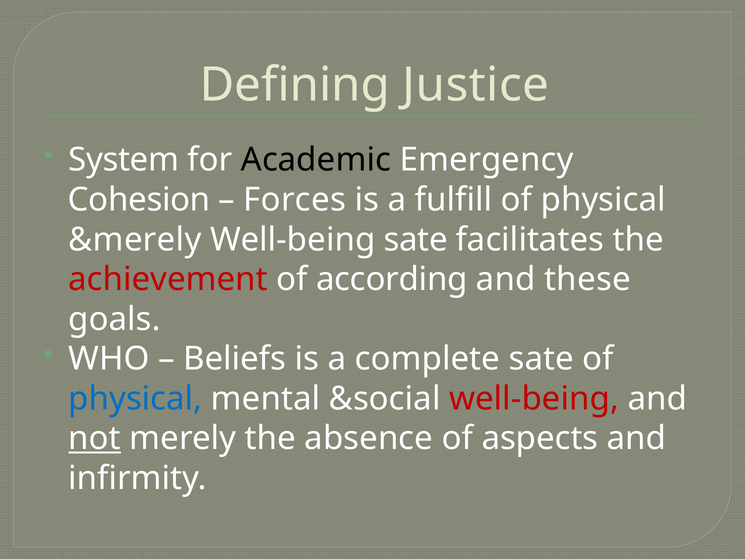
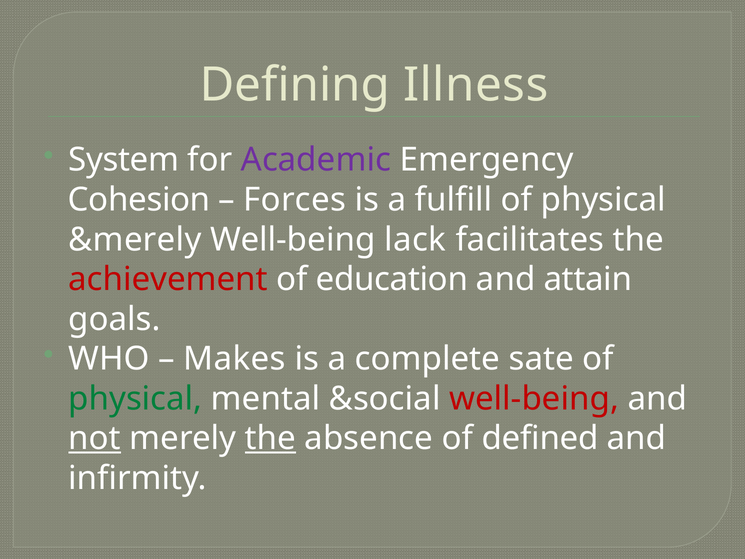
Justice: Justice -> Illness (476, 85)
Academic colour: black -> purple (316, 160)
Well-being sate: sate -> lack (415, 239)
according: according -> education (392, 279)
these: these -> attain (588, 279)
Beliefs: Beliefs -> Makes (235, 359)
physical colour: blue -> green (135, 398)
the underline: none -> present (270, 438)
aspects: aspects -> defined (540, 438)
